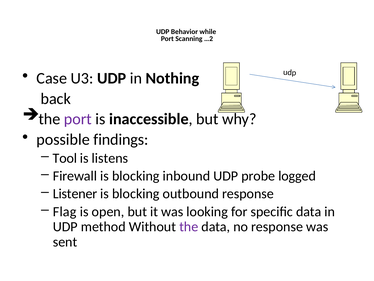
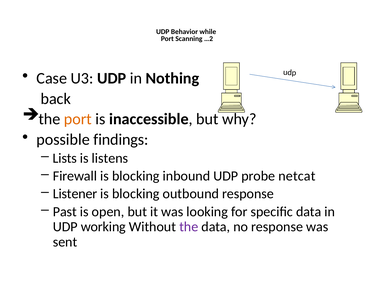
port colour: purple -> orange (78, 119)
Tool: Tool -> Lists (65, 158)
logged: logged -> netcat (297, 176)
Flag: Flag -> Past (65, 211)
method: method -> working (103, 226)
